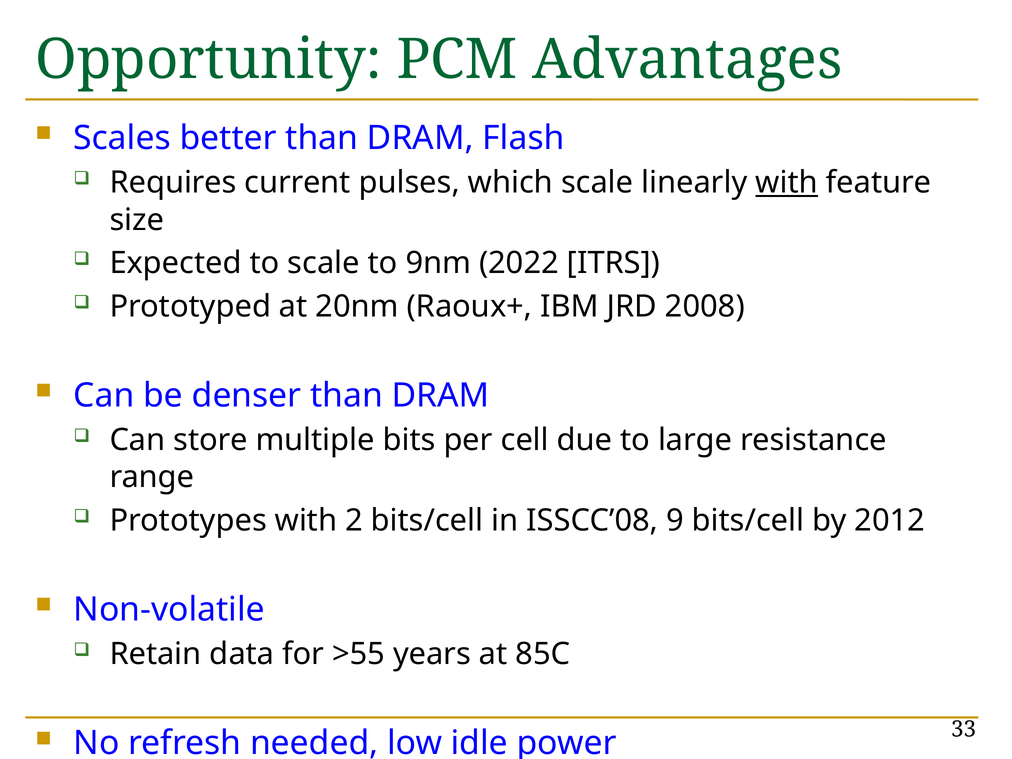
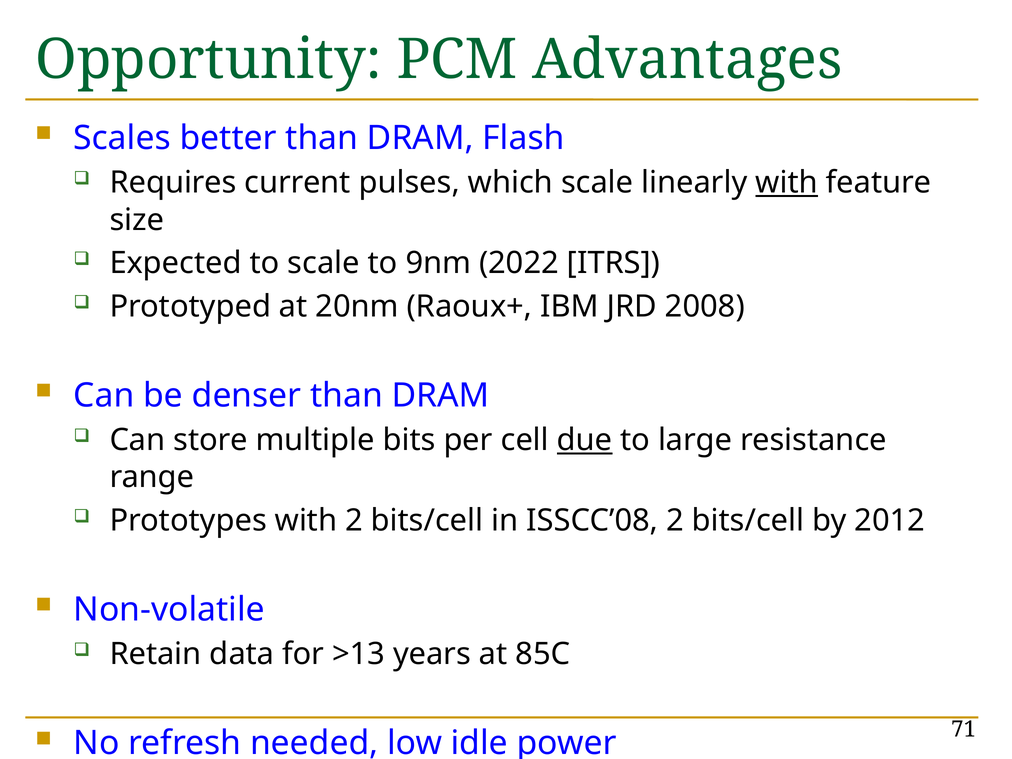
due underline: none -> present (585, 440)
ISSCC’08 9: 9 -> 2 (675, 520)
>55: >55 -> >13 (359, 654)
33: 33 -> 71 (964, 729)
